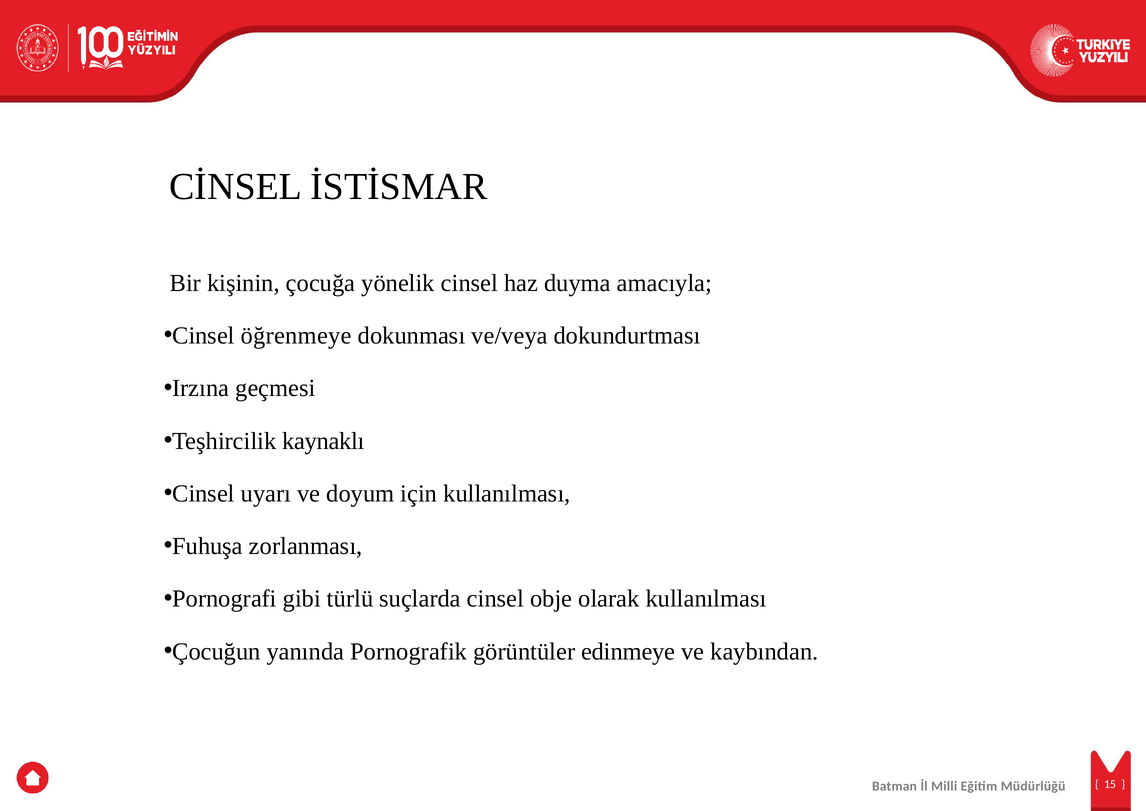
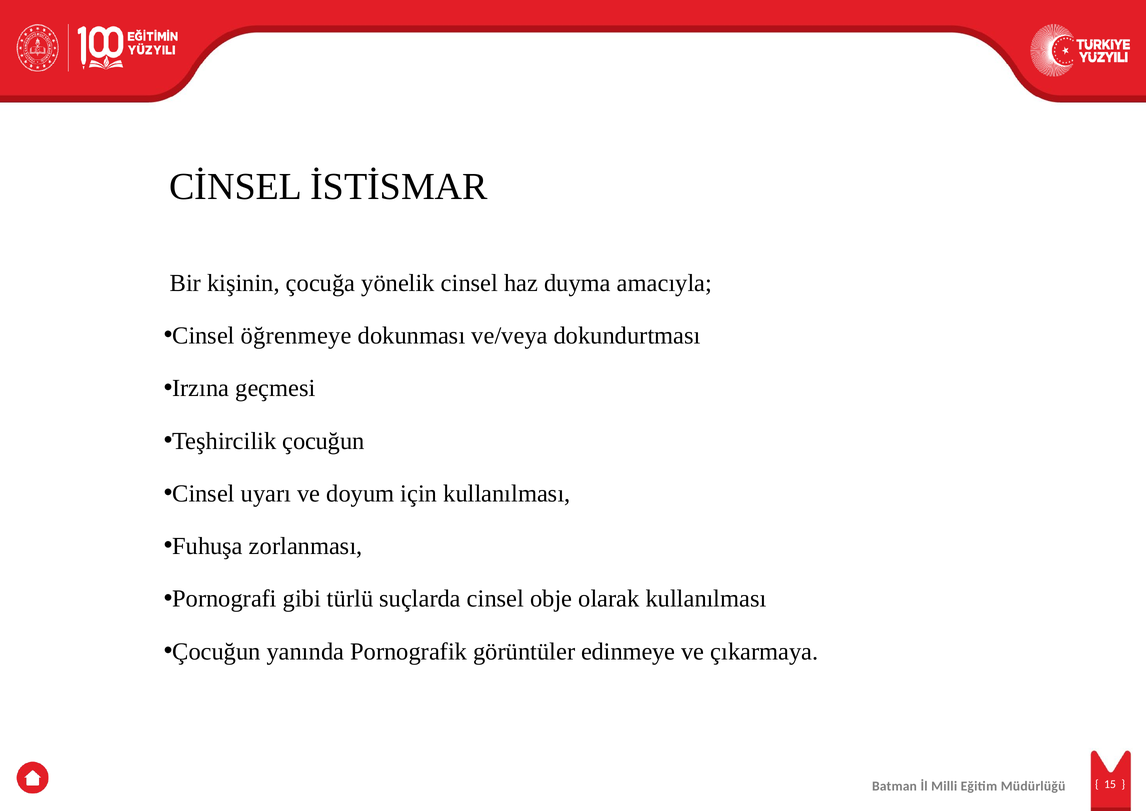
Teşhircilik kaynaklı: kaynaklı -> çocuğun (323, 441)
kaybından: kaybından -> çıkarmaya (764, 651)
